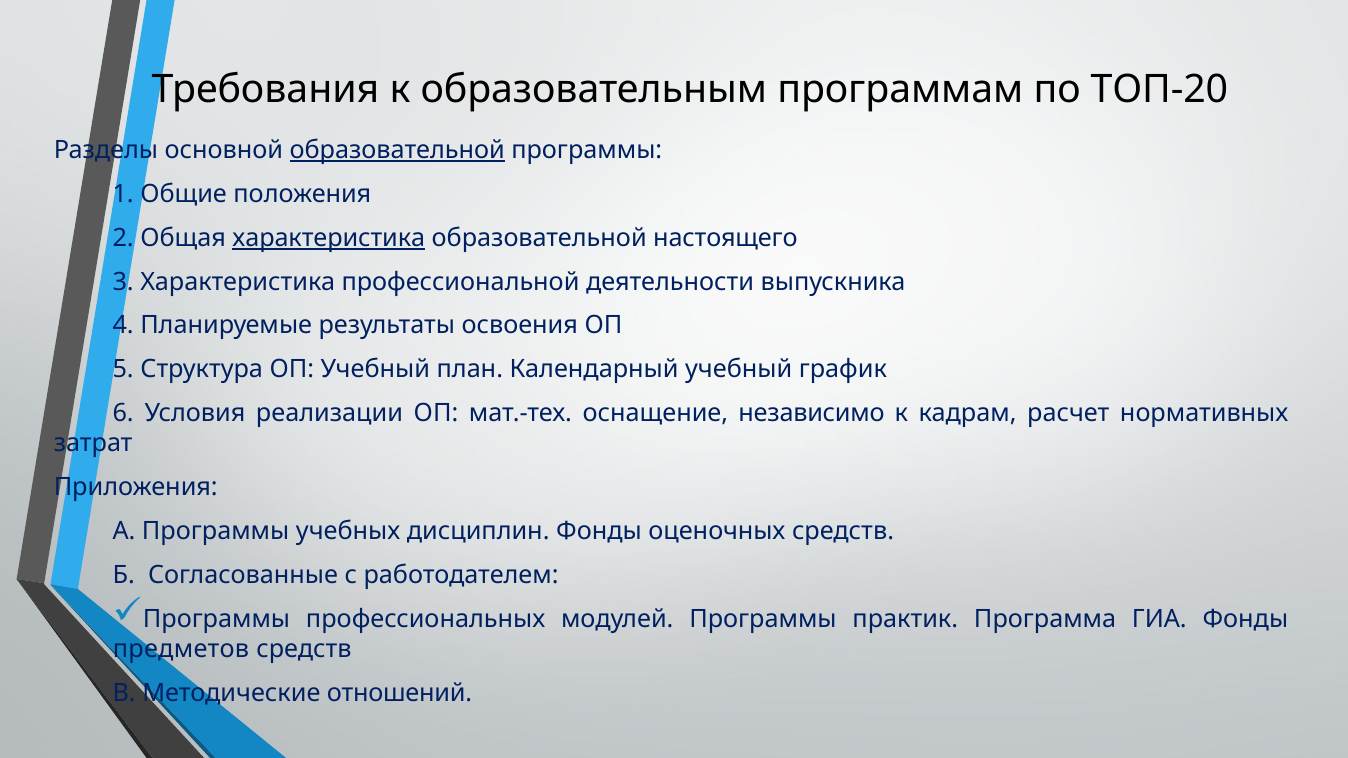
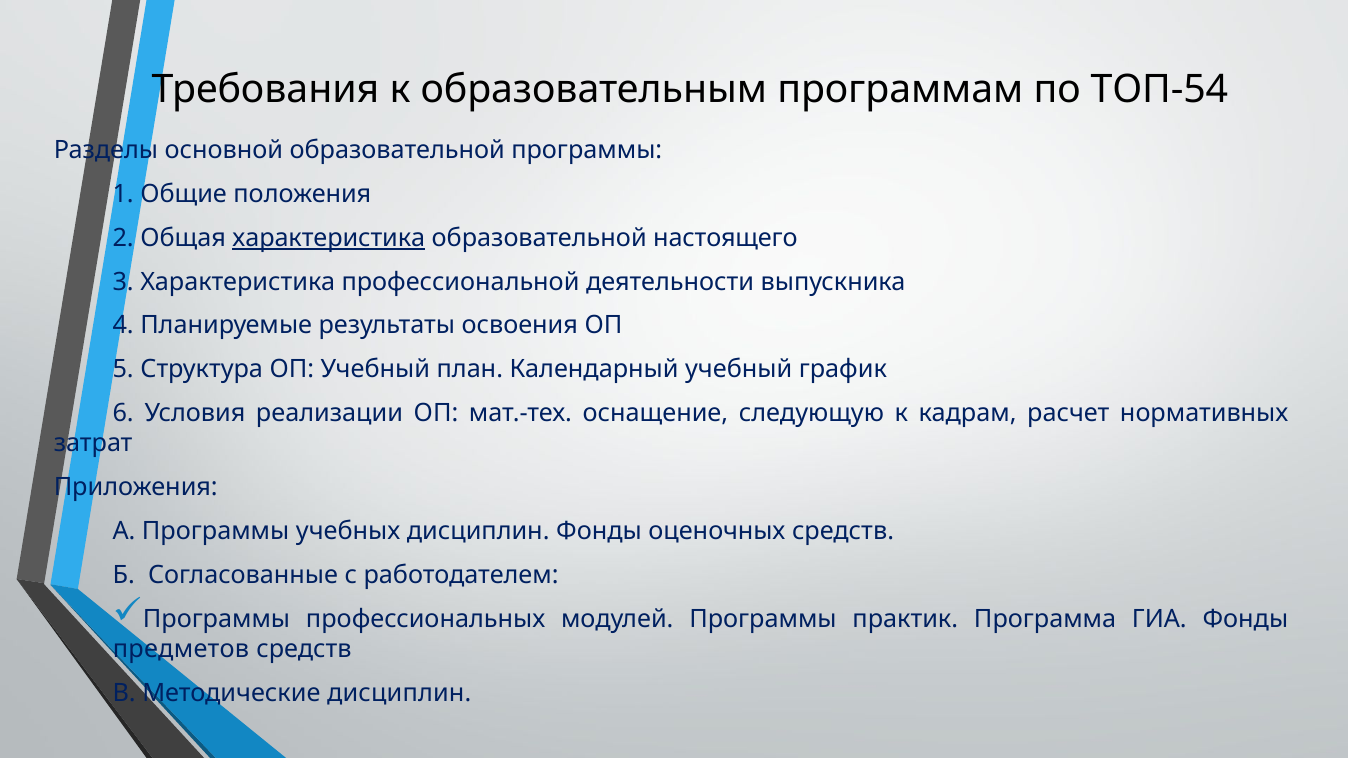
ТОП-20: ТОП-20 -> ТОП-54 (1159, 89)
образовательной underline: present -> none (397, 150)
независимо: независимо -> следующую (811, 413)
Методические отношений: отношений -> дисциплин (399, 693)
